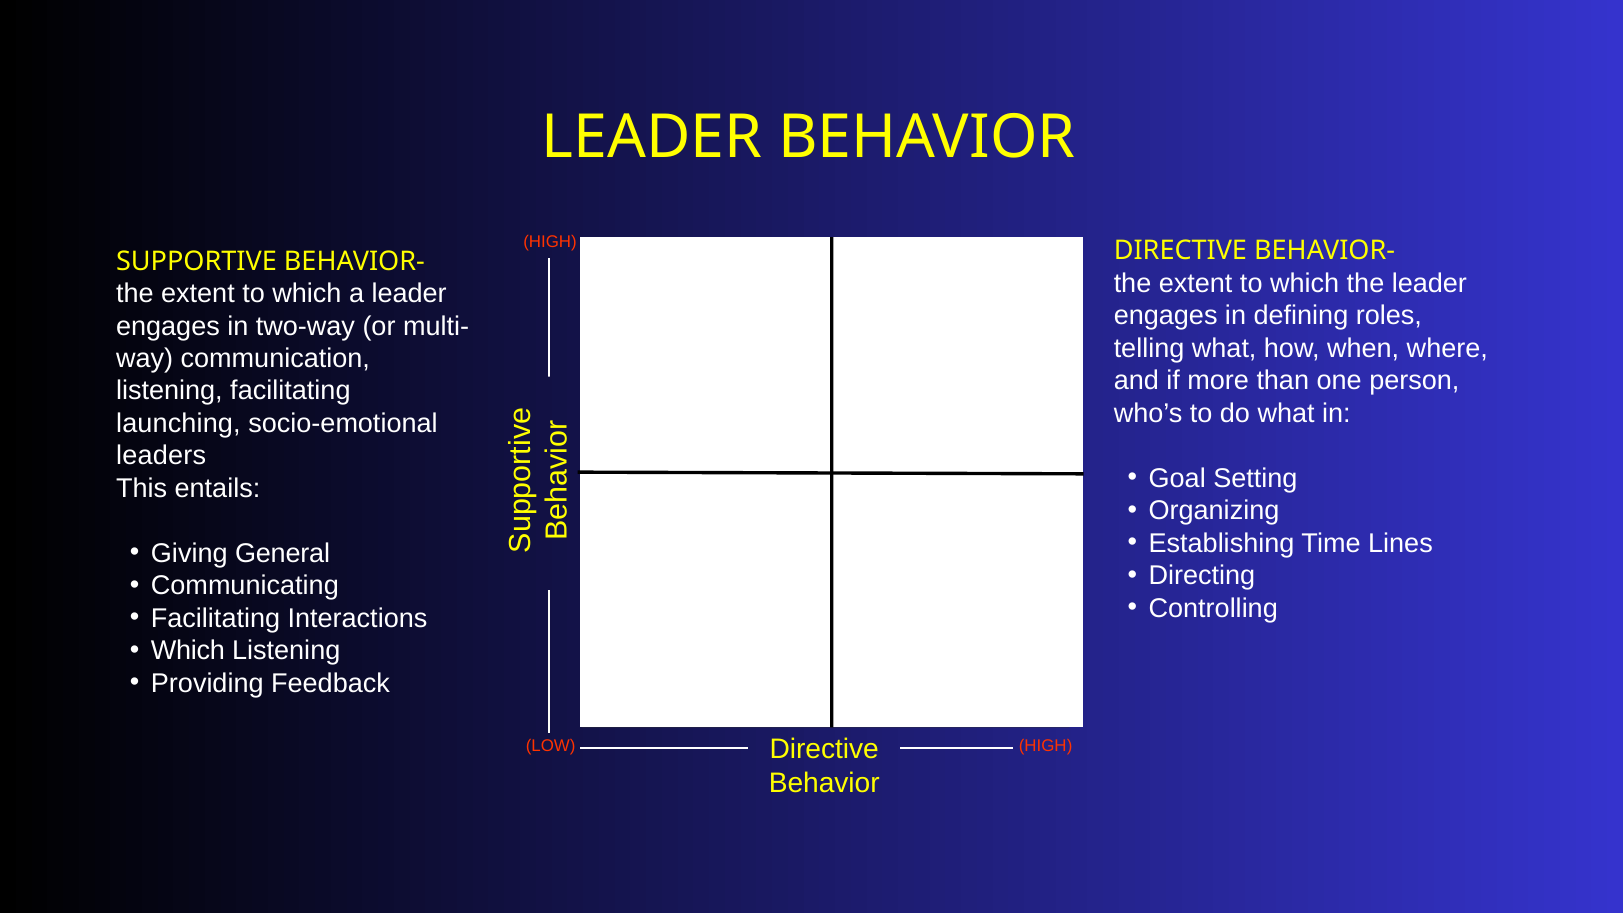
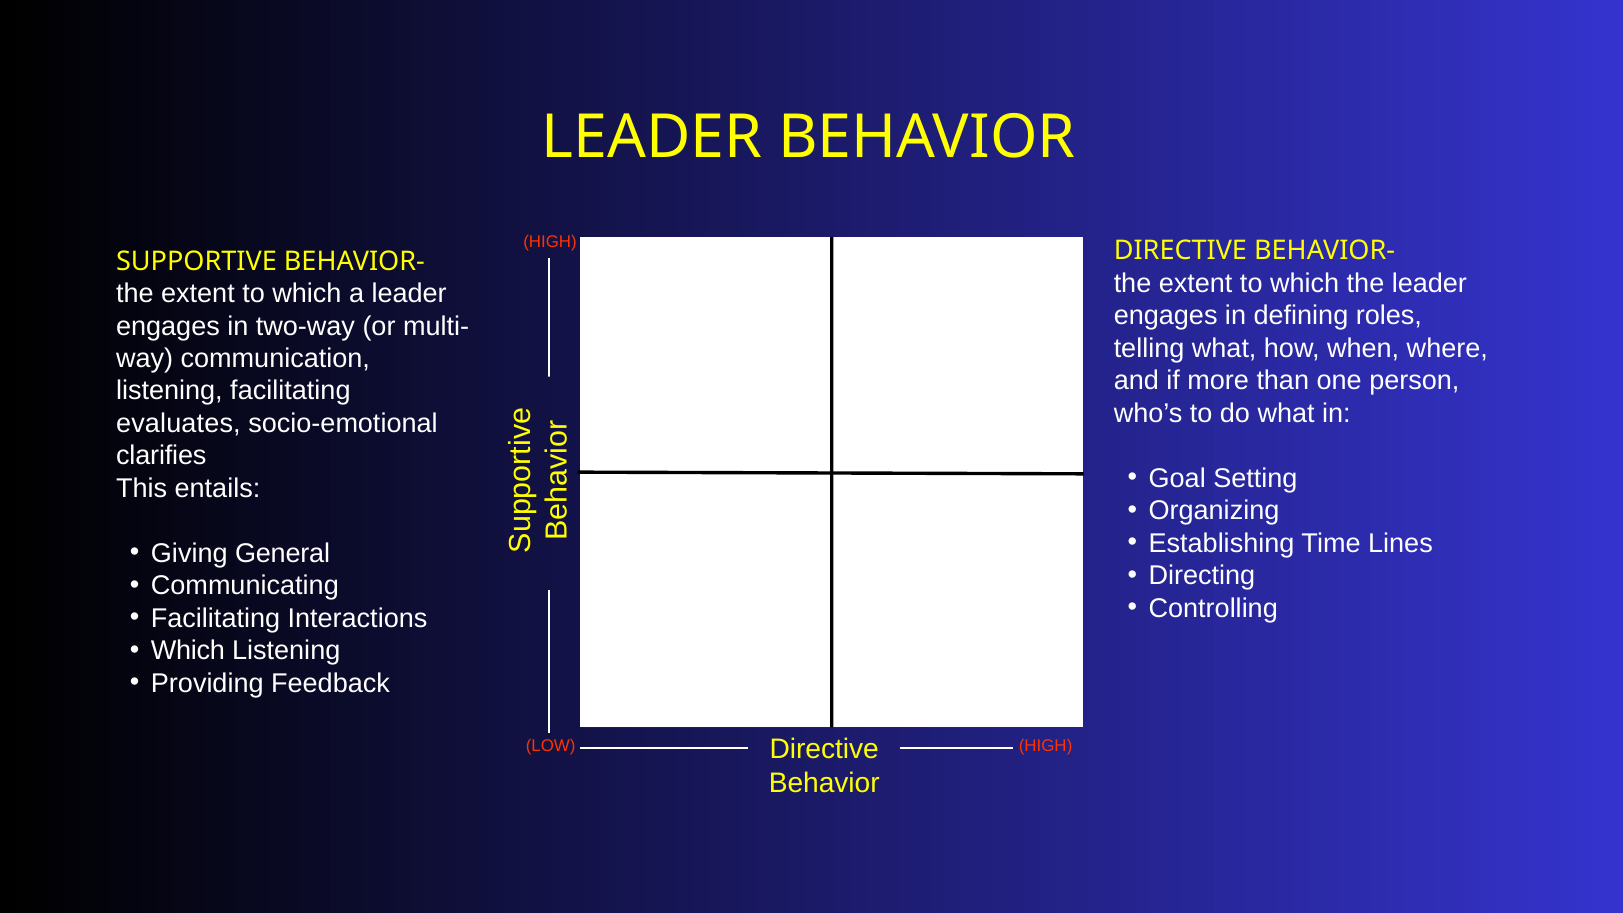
launching: launching -> evaluates (178, 423)
leaders: leaders -> clarifies (161, 456)
